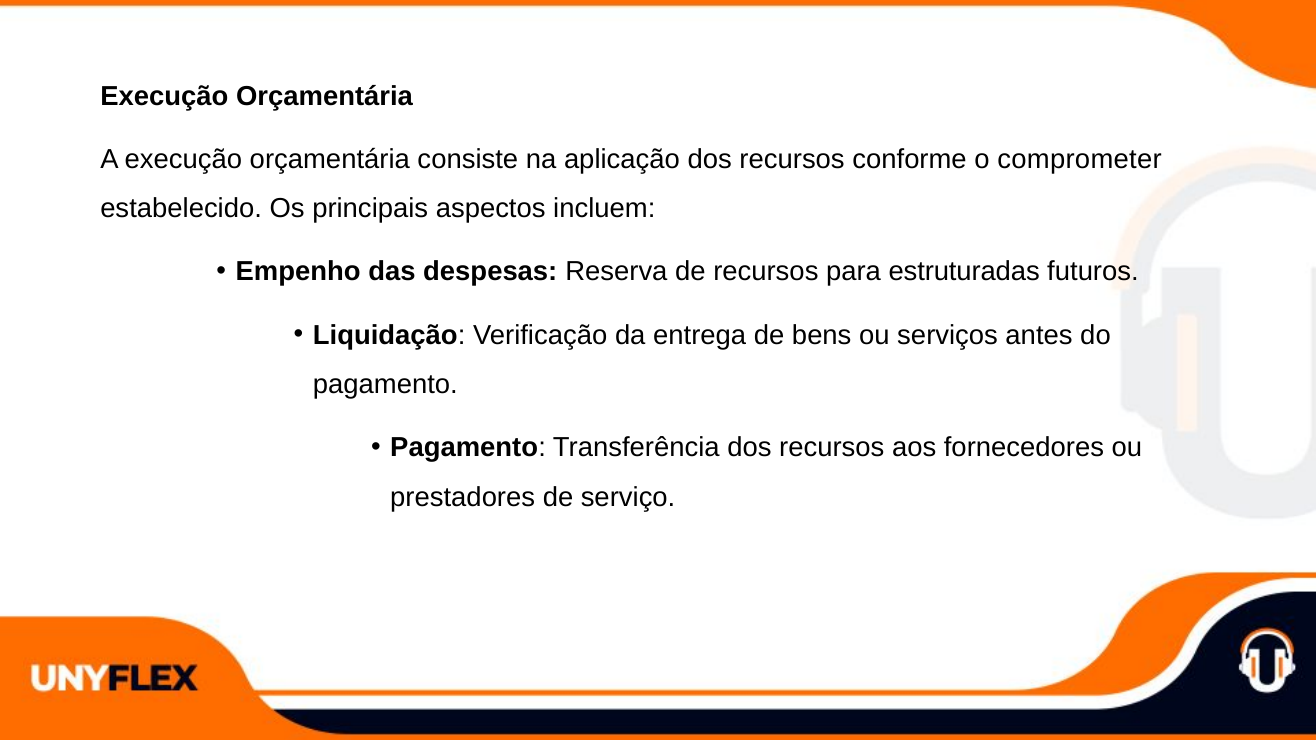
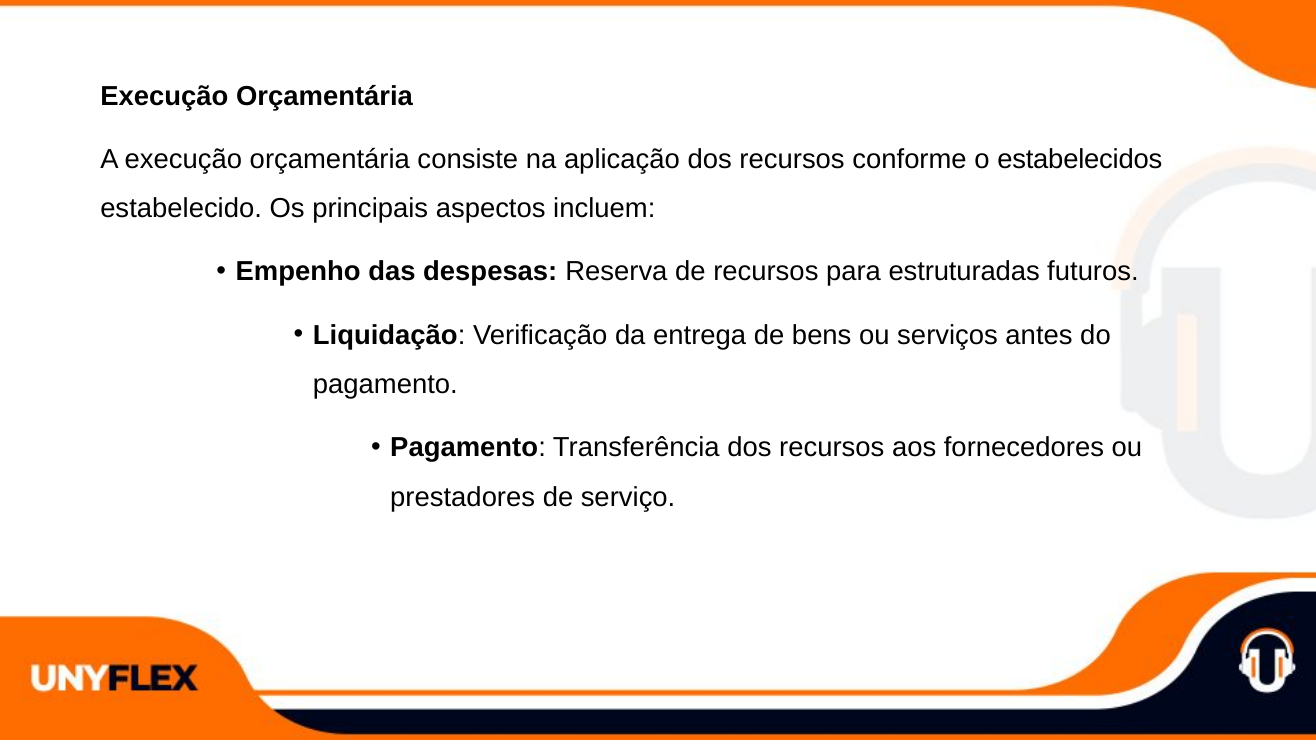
comprometer: comprometer -> estabelecidos (1080, 159)
